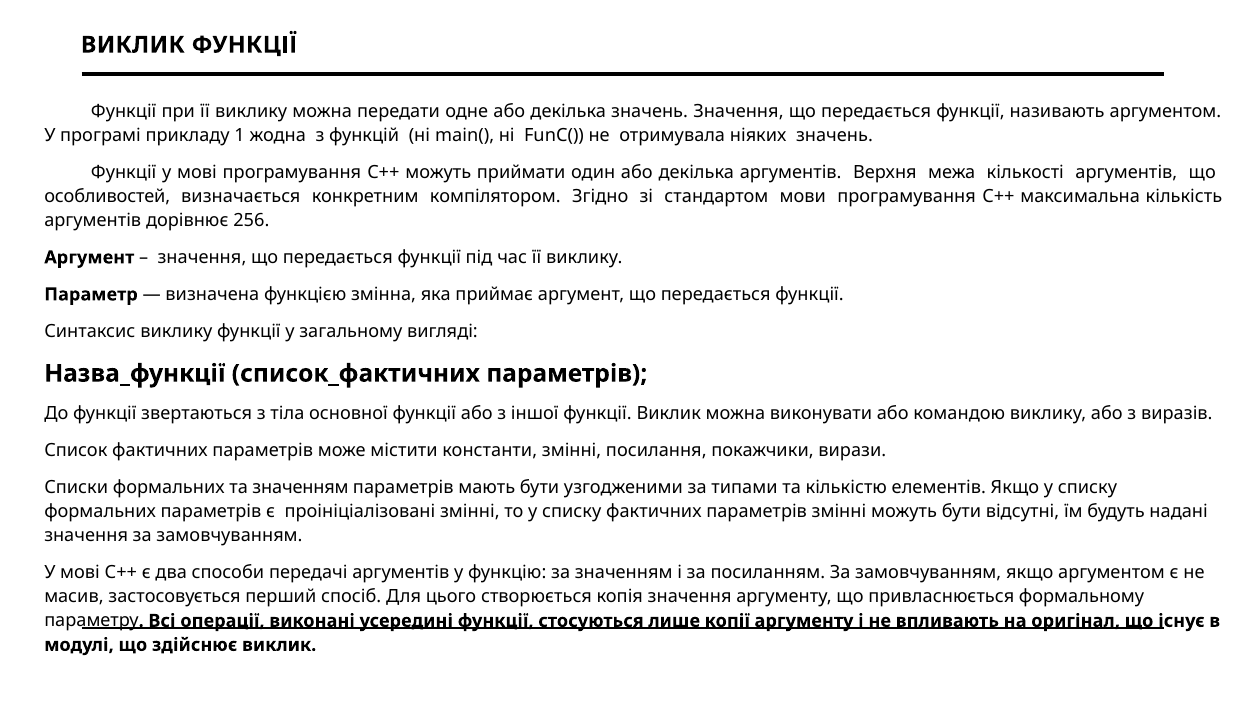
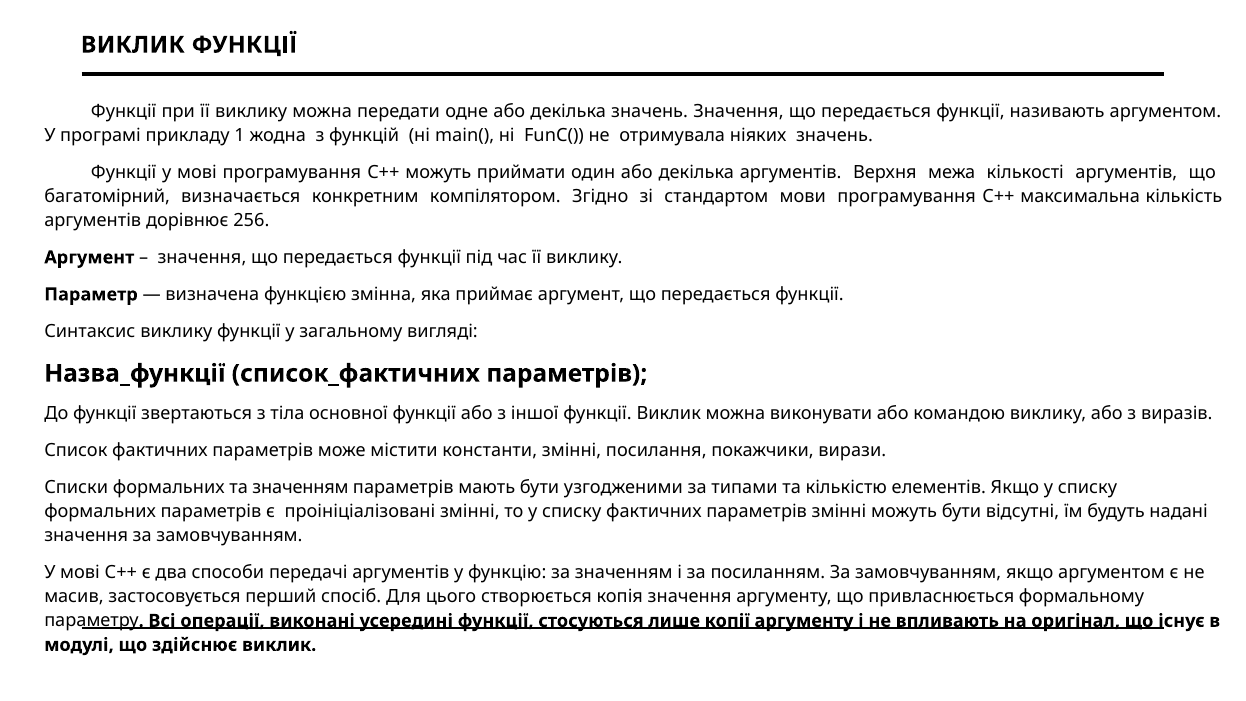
особливостей: особливостей -> багатомірний (107, 196)
